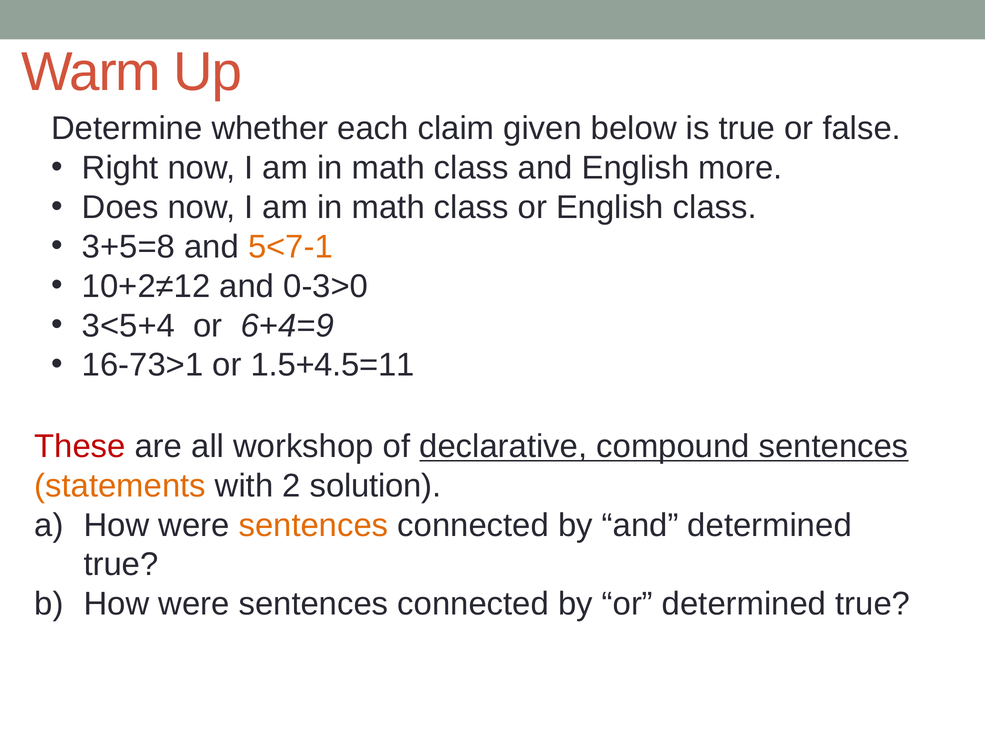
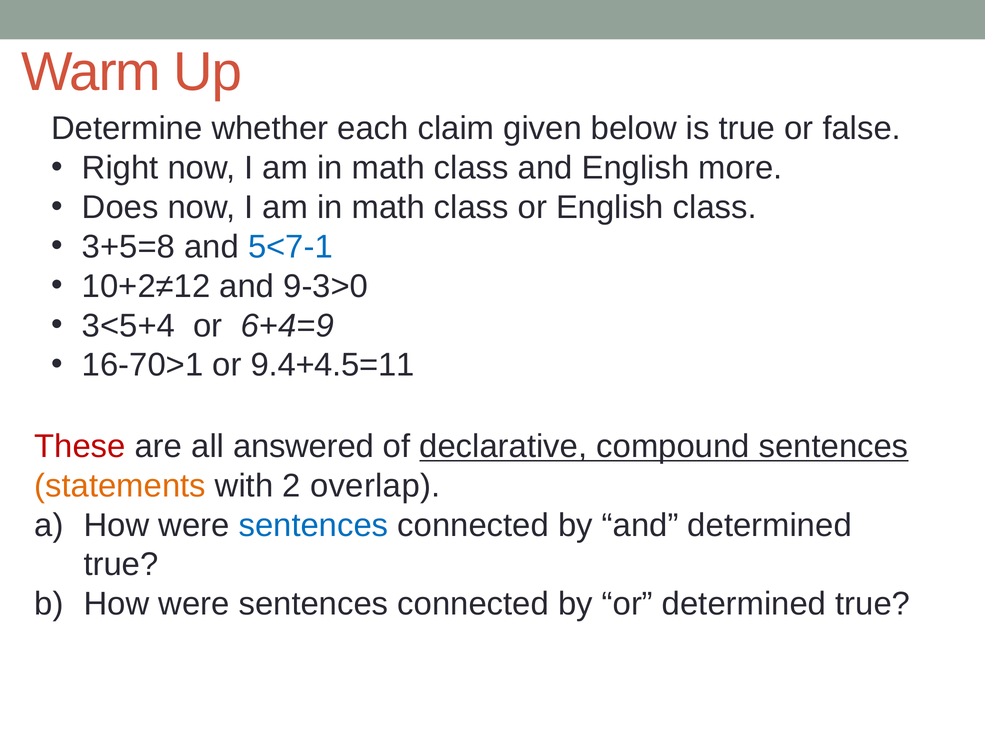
5<7-1 colour: orange -> blue (290, 247)
0-3>0: 0-3>0 -> 9-3>0 (326, 286)
16-73>1: 16-73>1 -> 16-70>1 (143, 365)
1.5+4.5=11: 1.5+4.5=11 -> 9.4+4.5=11 (333, 365)
workshop: workshop -> answered (304, 446)
solution: solution -> overlap (375, 486)
sentences colour: orange -> blue (313, 525)
